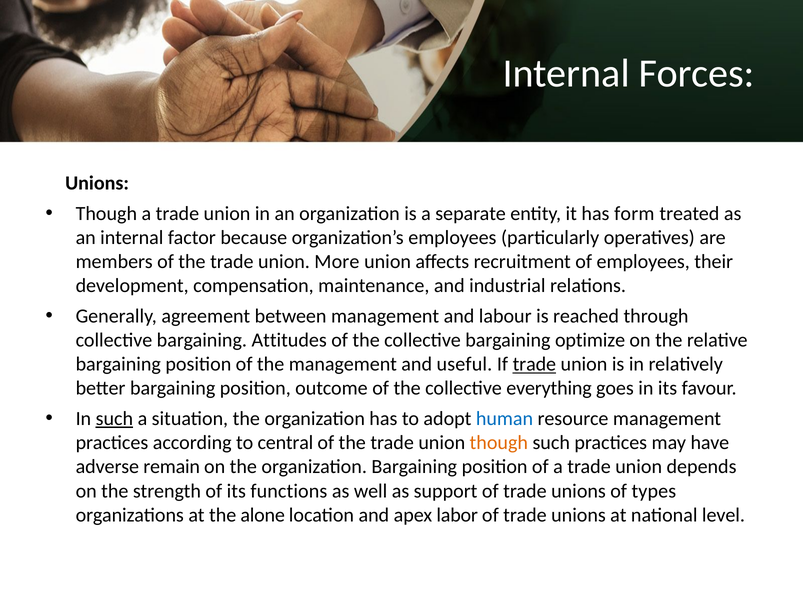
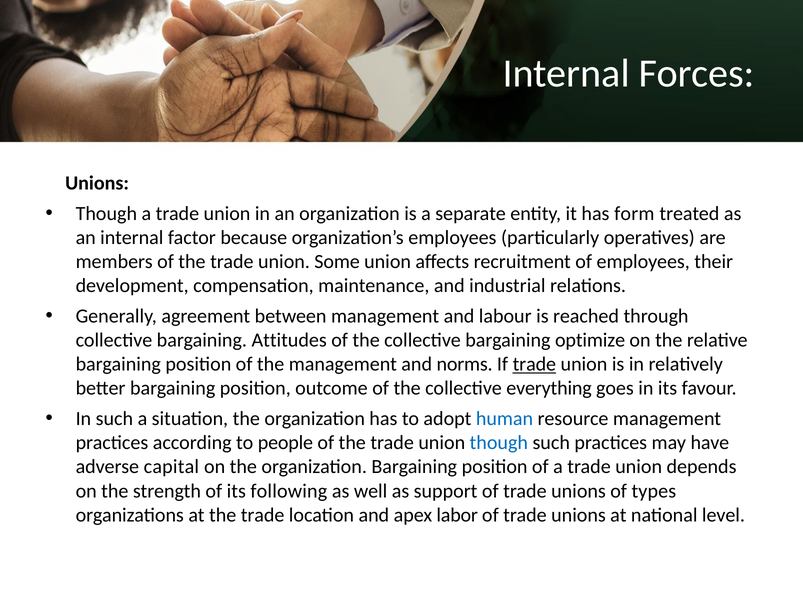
More: More -> Some (337, 262)
useful: useful -> norms (465, 364)
such underline: present -> none (114, 419)
central: central -> people (285, 443)
though colour: orange -> blue (499, 443)
remain: remain -> capital (171, 467)
functions: functions -> following (289, 491)
at the alone: alone -> trade (263, 515)
